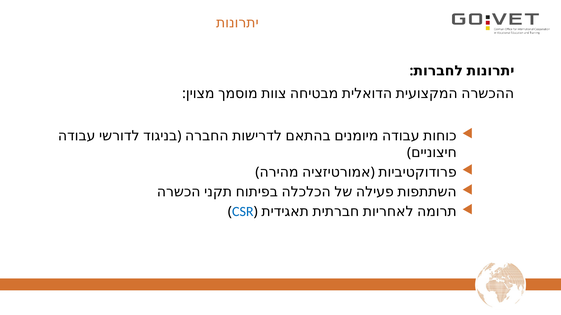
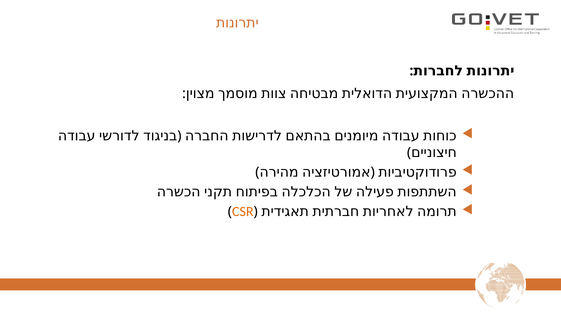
CSR colour: blue -> orange (243, 212)
